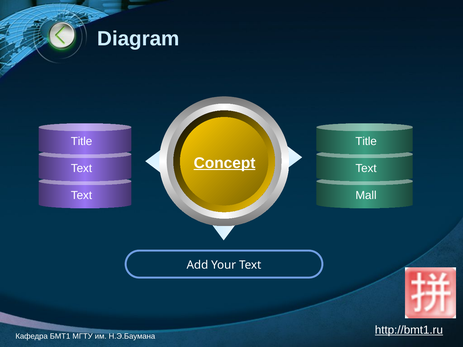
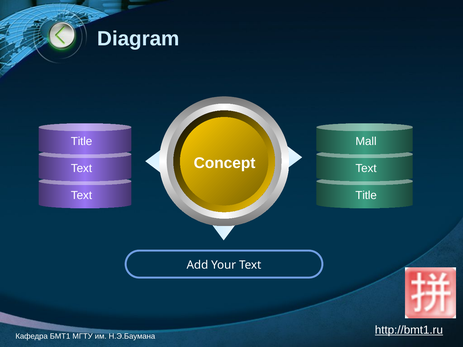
Title: Title -> Mall (366, 141)
Concept underline: present -> none (225, 163)
Mall: Mall -> Title (366, 195)
